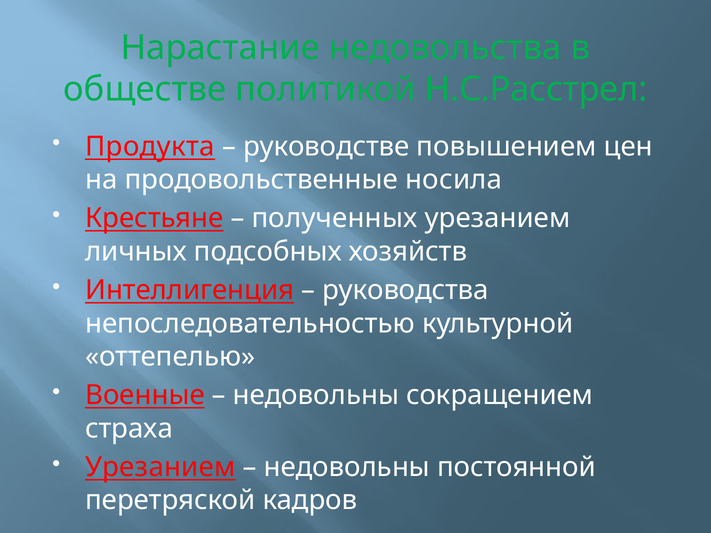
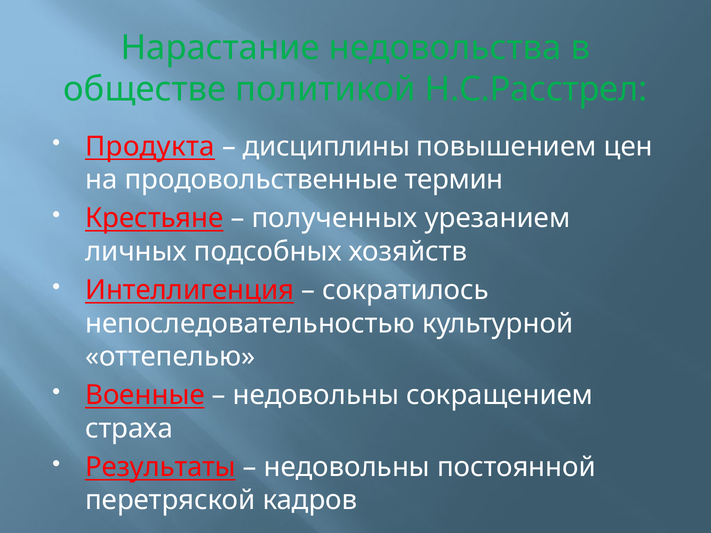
руководстве: руководстве -> дисциплины (326, 146)
носила: носила -> термин (454, 180)
руководства: руководства -> сократилось (405, 290)
Урезанием: Урезанием -> Результаты (161, 467)
